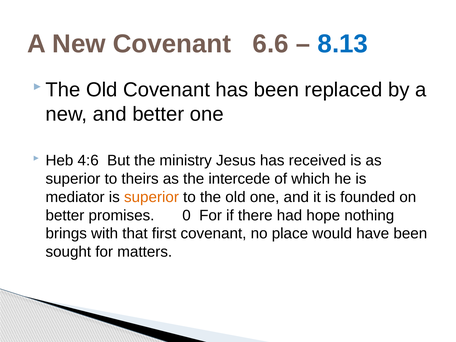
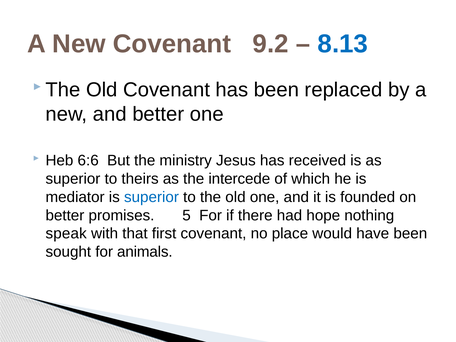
6.6: 6.6 -> 9.2 (271, 44)
4:6: 4:6 -> 6:6 (88, 161)
superior colour: orange -> blue (151, 197)
0: 0 -> 5 (187, 215)
brings: brings -> speak (66, 234)
matters: matters -> animals (145, 252)
